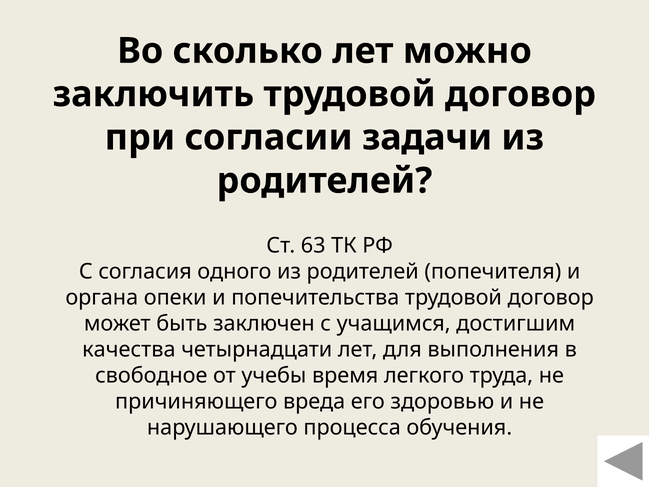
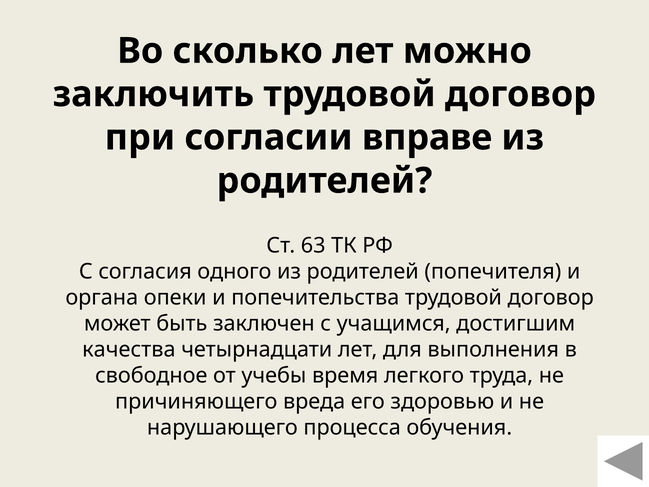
задачи: задачи -> вправе (427, 137)
